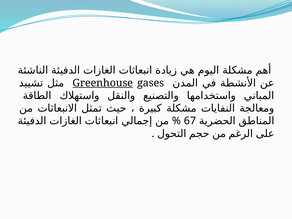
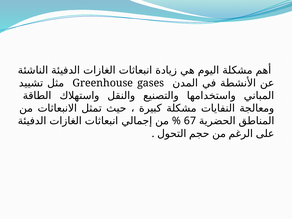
Greenhouse underline: present -> none (103, 83)
